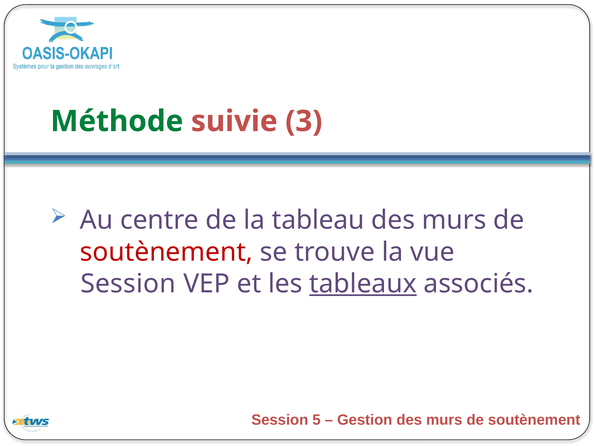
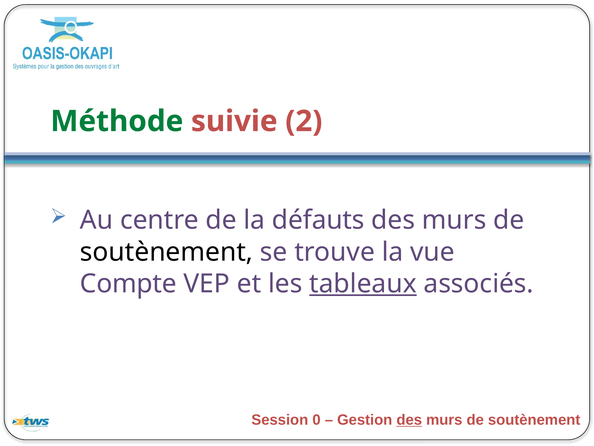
3: 3 -> 2 (304, 121)
tableau: tableau -> défauts (318, 220)
soutènement colour: red -> black (167, 252)
Session: Session -> Compte (128, 283)
5: 5 -> 0 (316, 419)
des underline: none -> present (409, 419)
